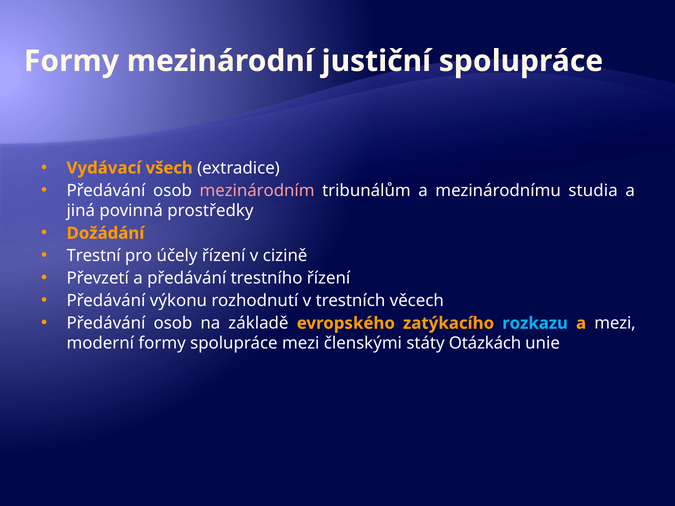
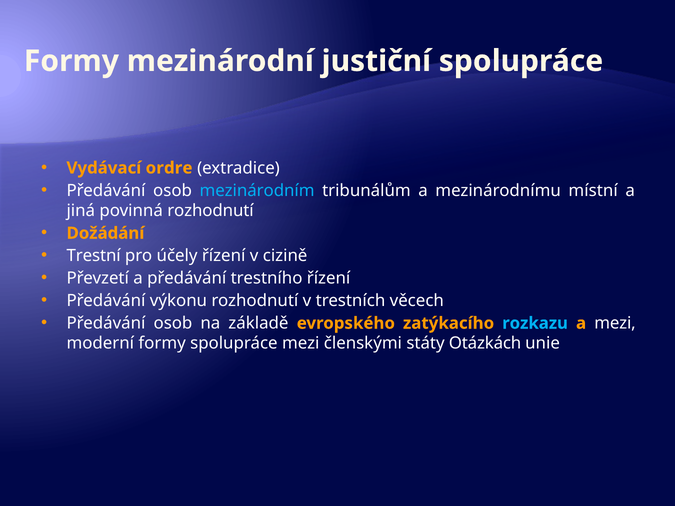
všech: všech -> ordre (169, 168)
mezinárodním colour: pink -> light blue (257, 191)
studia: studia -> místní (593, 191)
povinná prostředky: prostředky -> rozhodnutí (210, 211)
